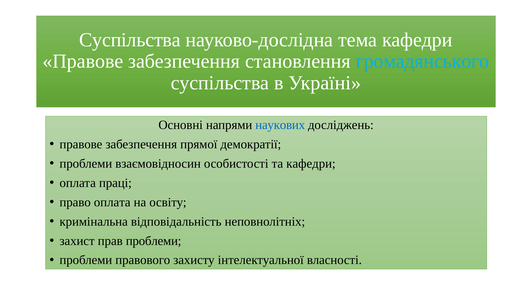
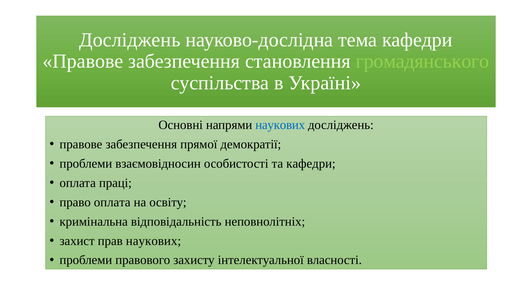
Суспільства: Суспільства -> Досліджень (130, 40)
громадянського colour: light blue -> light green (422, 61)
прав проблеми: проблеми -> наукових (153, 241)
